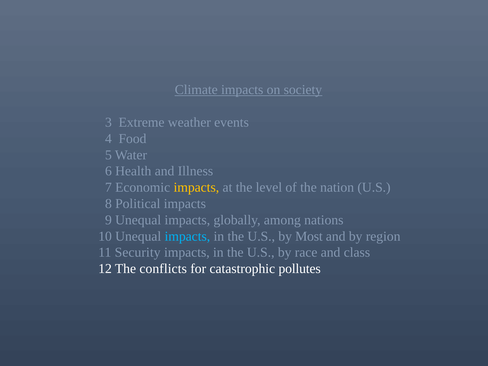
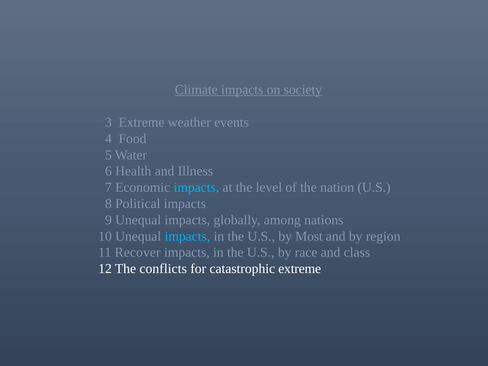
impacts colour: yellow -> light blue (196, 187)
Security: Security -> Recover (138, 253)
catastrophic pollutes: pollutes -> extreme (300, 269)
